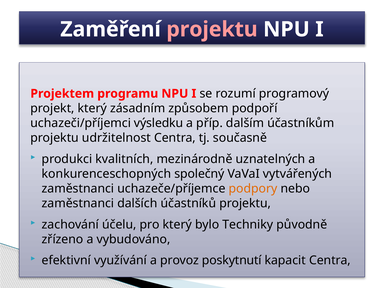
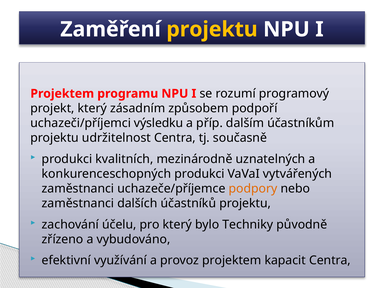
projektu colour: pink -> yellow (212, 29)
konkurenceschopných společný: společný -> produkci (199, 174)
provoz poskytnutí: poskytnutí -> projektem (232, 260)
